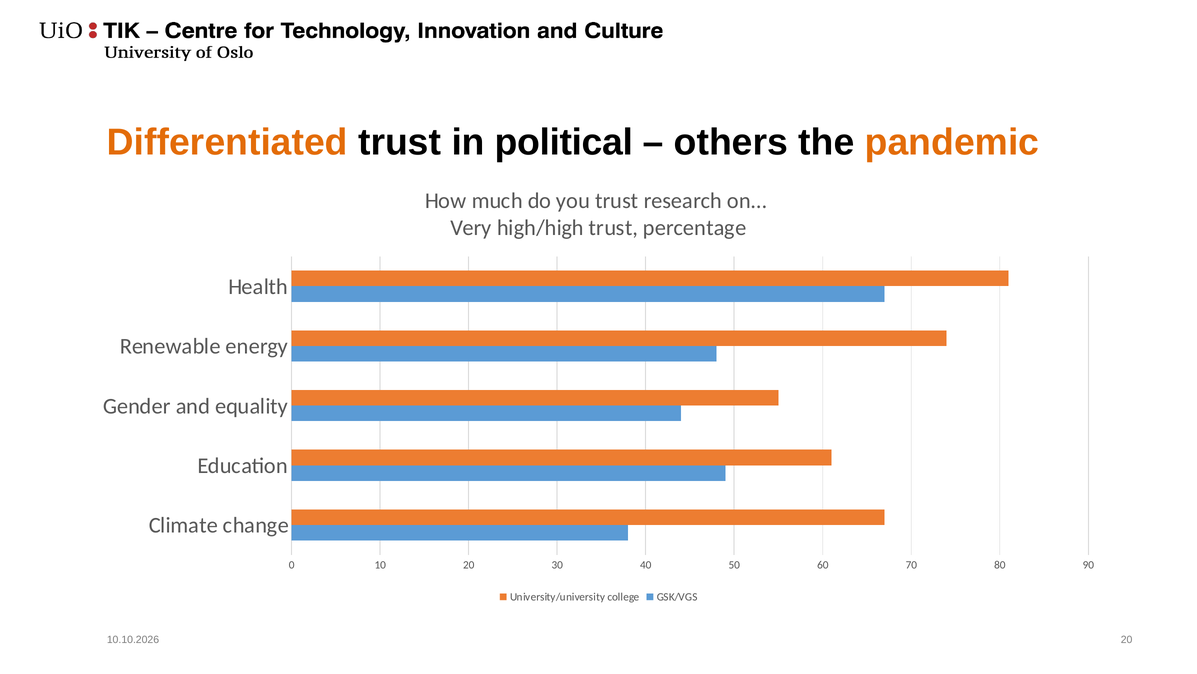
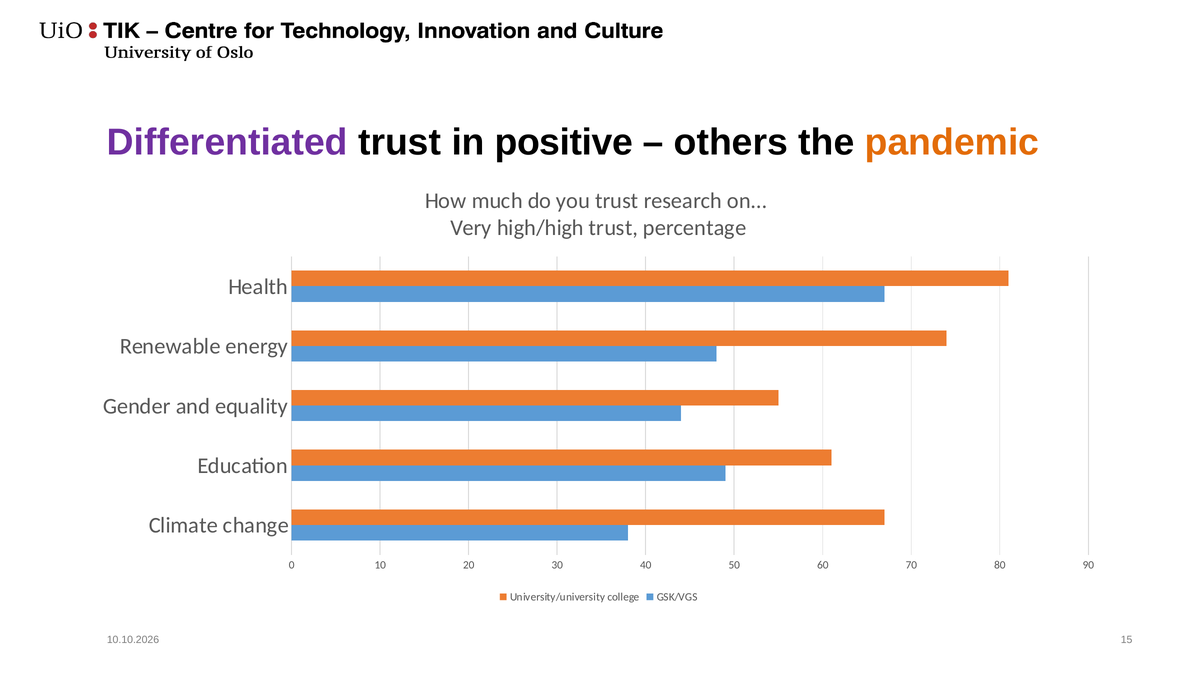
Differentiated colour: orange -> purple (227, 142)
political: political -> positive (564, 142)
20: 20 -> 15 (1127, 639)
